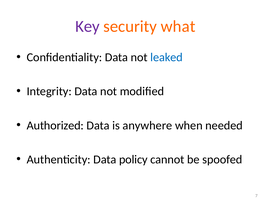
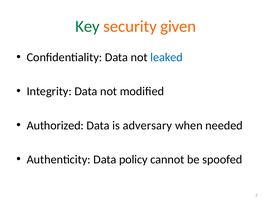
Key colour: purple -> green (88, 27)
what: what -> given (178, 27)
anywhere: anywhere -> adversary (147, 126)
